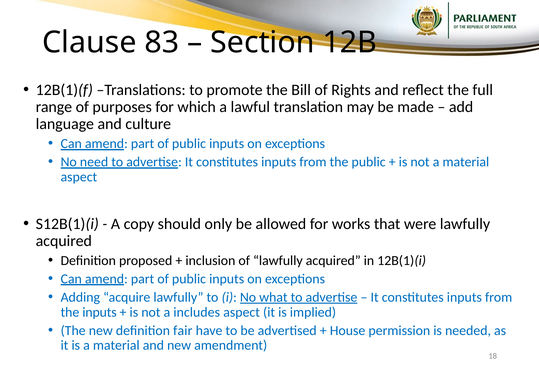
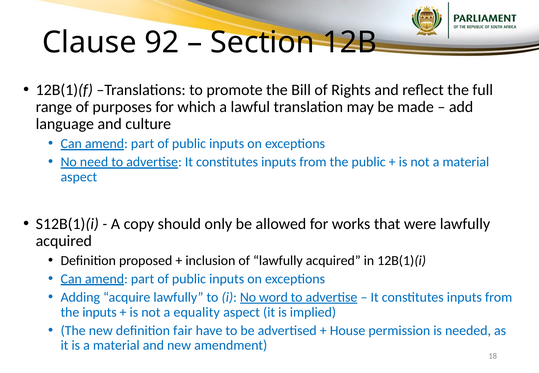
83: 83 -> 92 (162, 43)
what: what -> word (273, 297)
includes: includes -> equality (197, 312)
